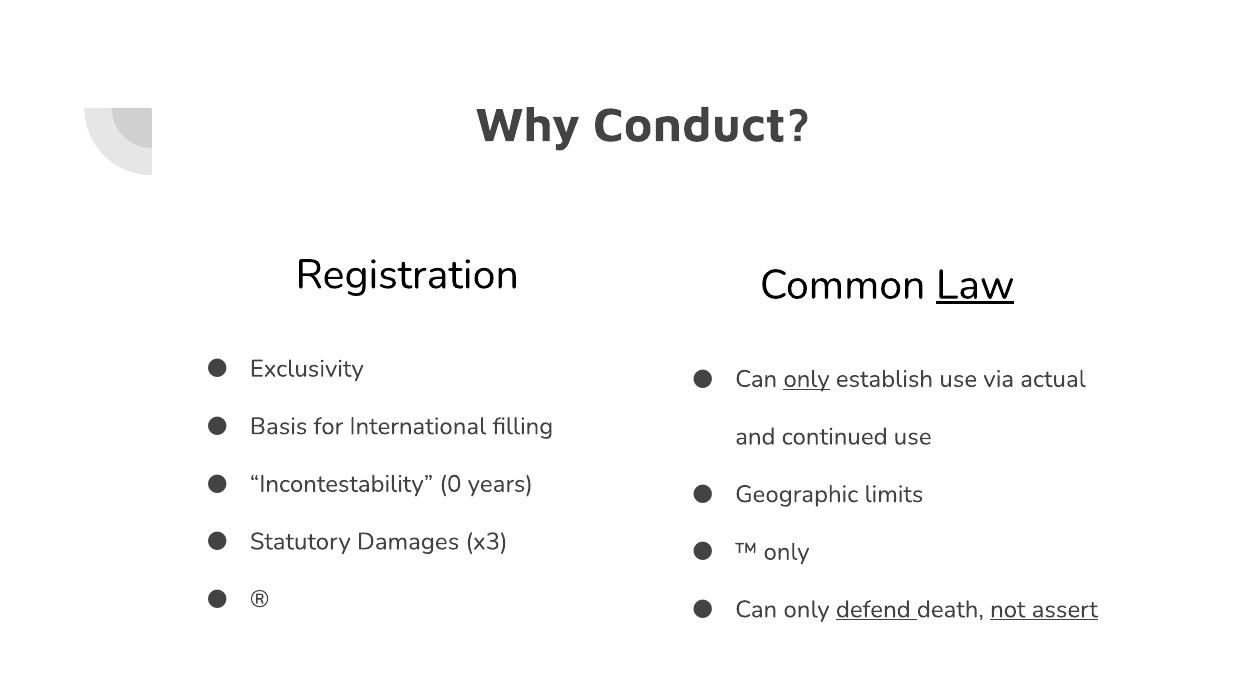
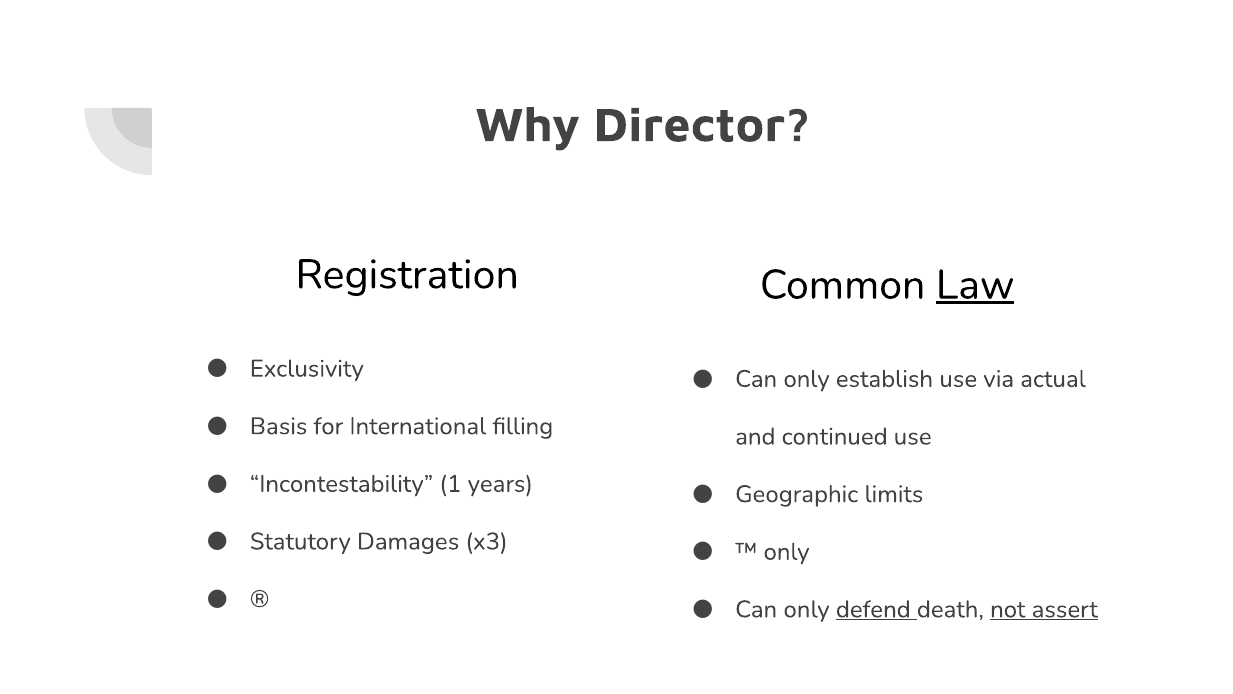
Conduct: Conduct -> Director (702, 125)
only underline: present -> none (807, 379)
0: 0 -> 1 (450, 484)
